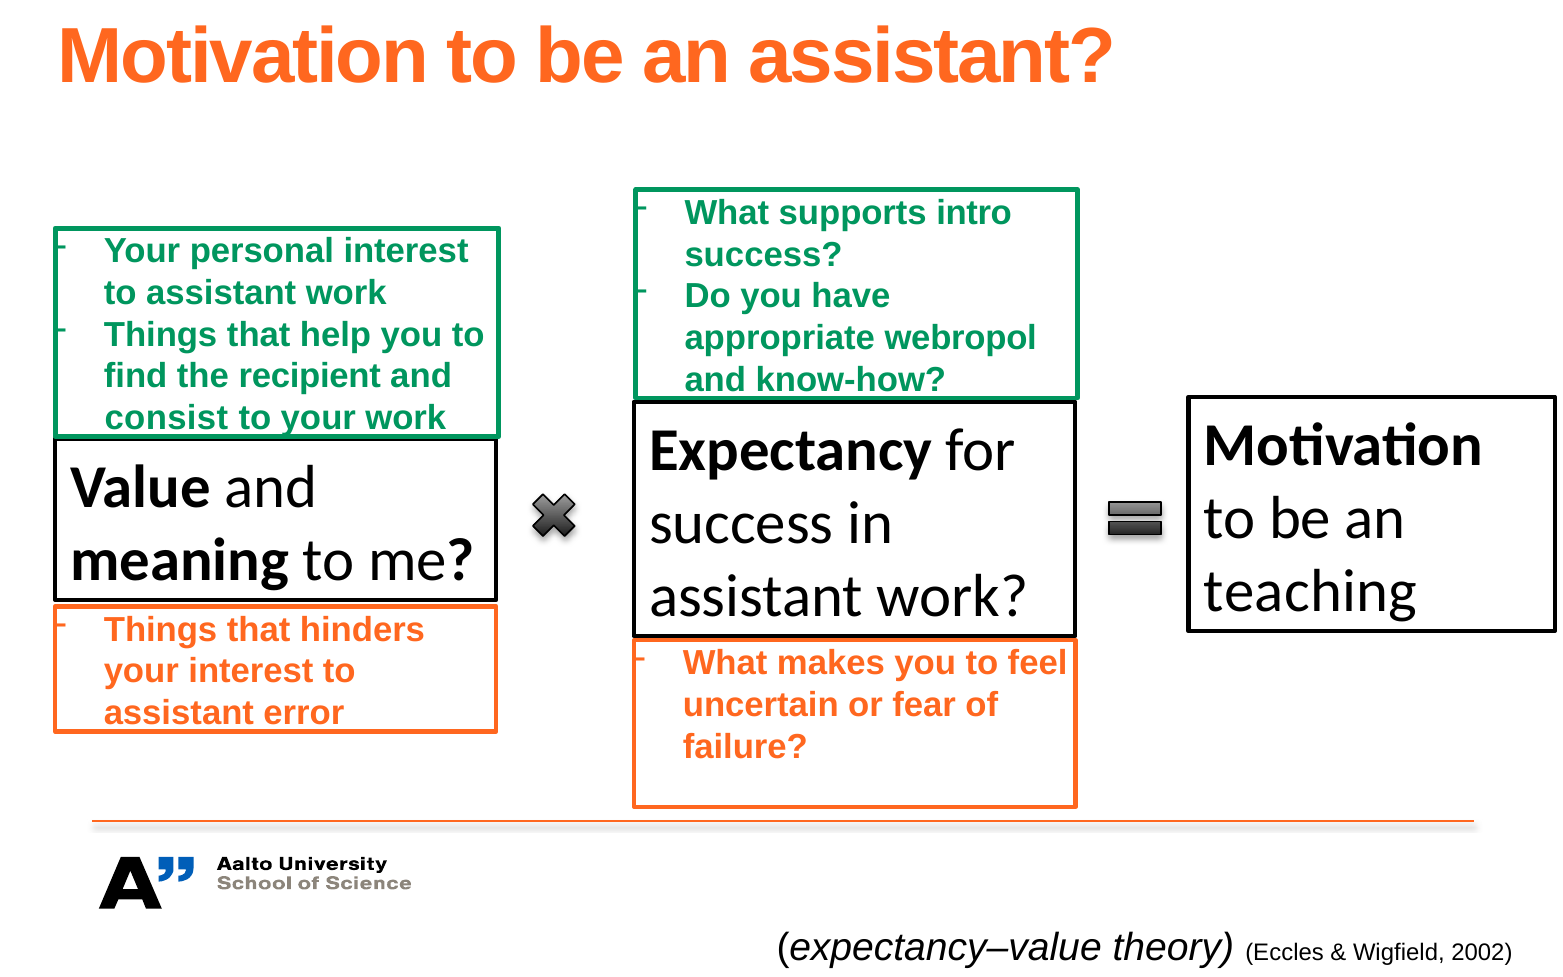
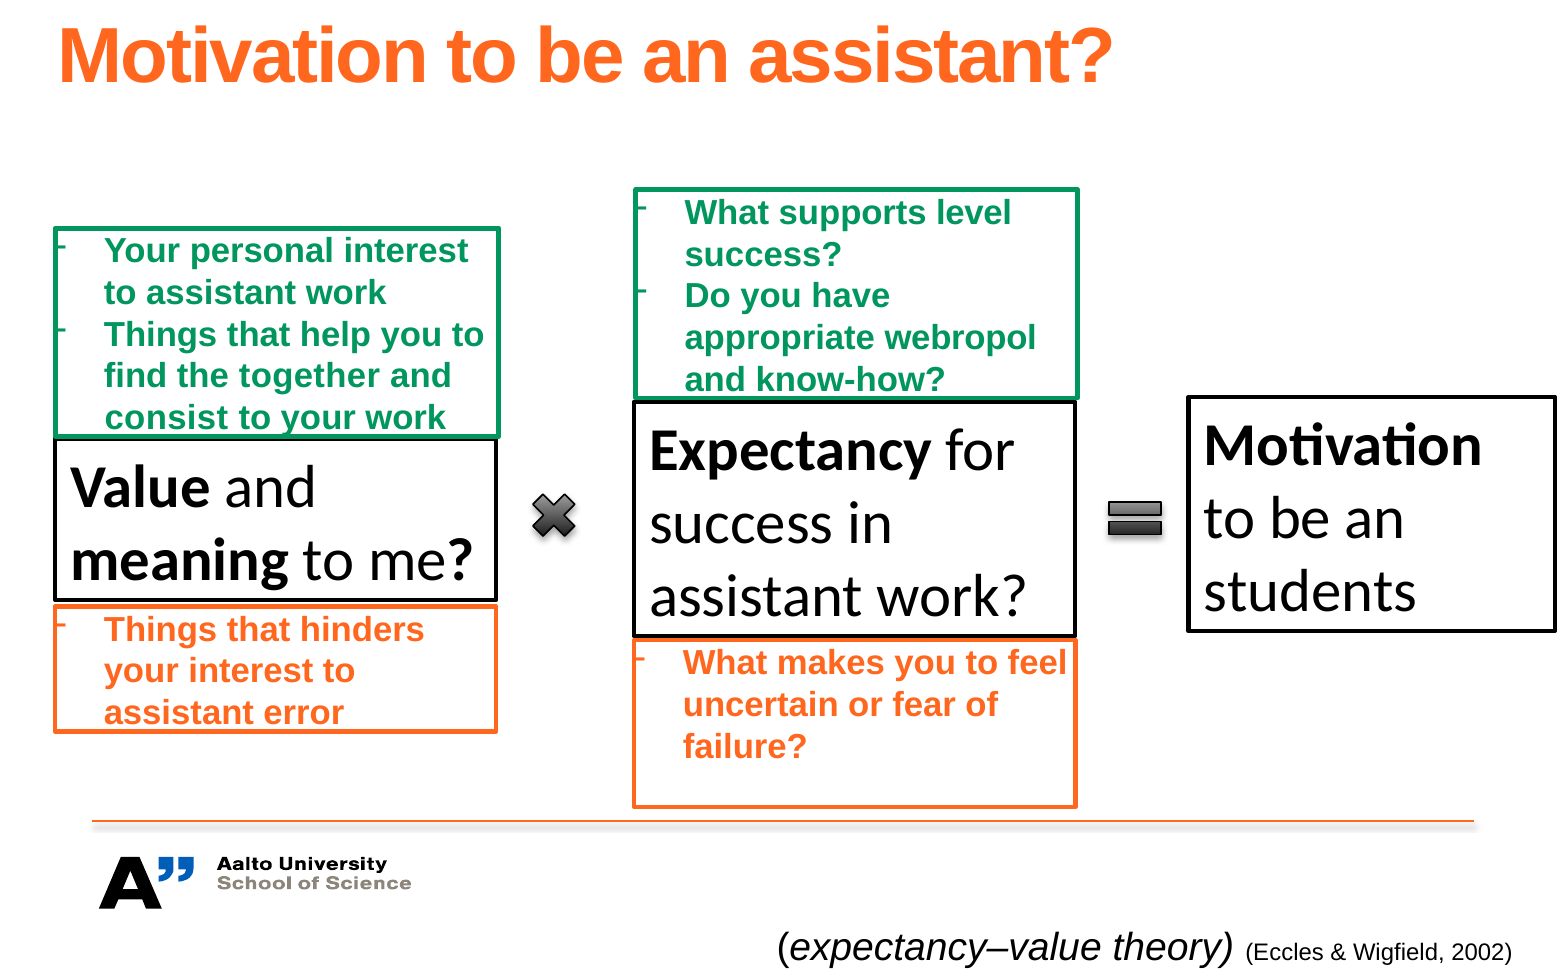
intro: intro -> level (974, 213)
recipient: recipient -> together (309, 376)
teaching: teaching -> students (1311, 591)
